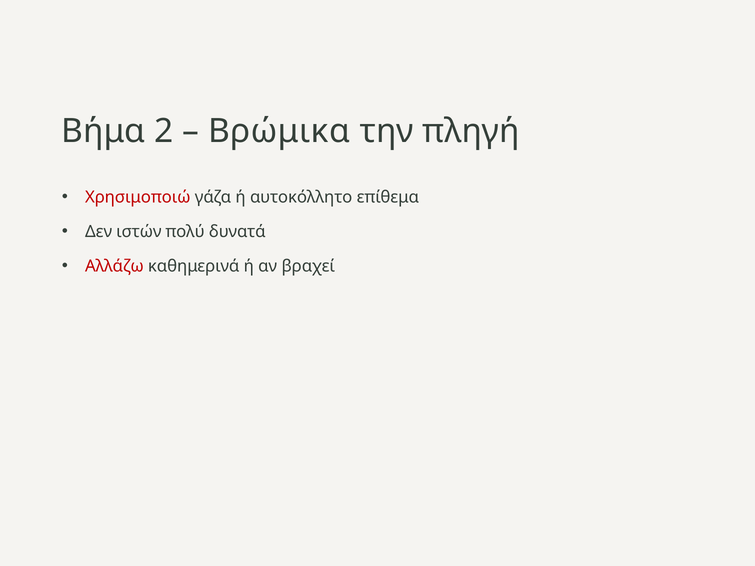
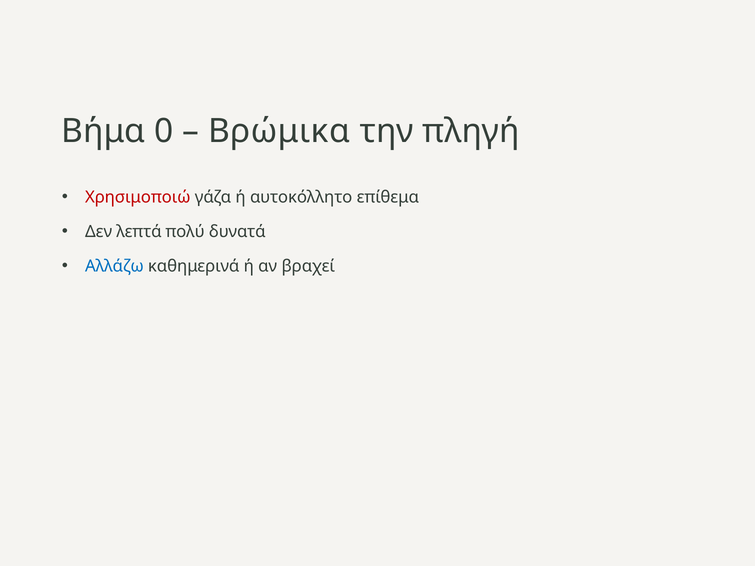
2: 2 -> 0 (164, 131)
ιστών: ιστών -> λεπτά (139, 232)
Αλλάζω colour: red -> blue (114, 266)
